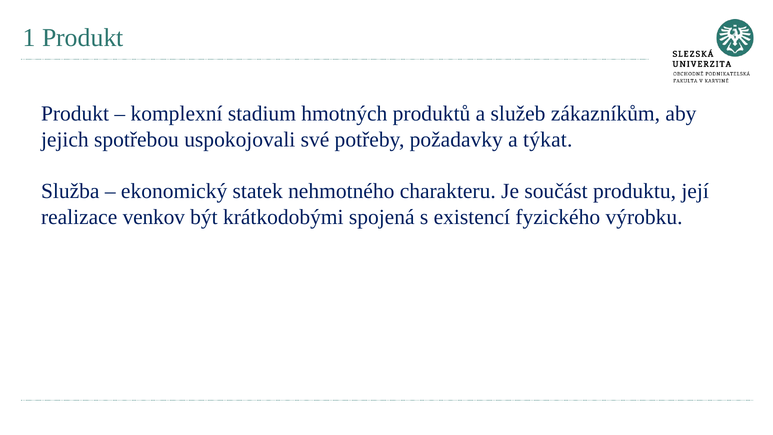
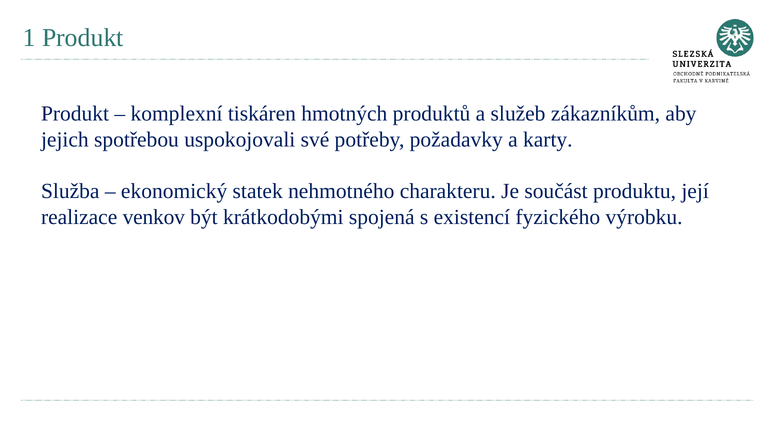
stadium: stadium -> tiskáren (262, 114)
týkat: týkat -> karty (548, 140)
